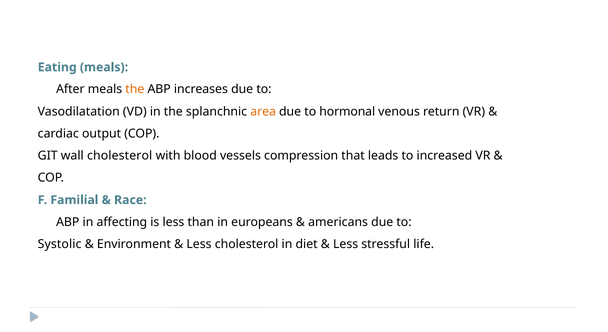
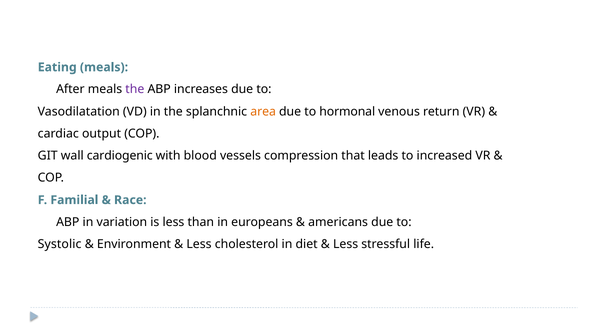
the colour: orange -> purple (135, 89)
wall cholesterol: cholesterol -> cardiogenic (120, 156)
affecting: affecting -> variation (122, 222)
